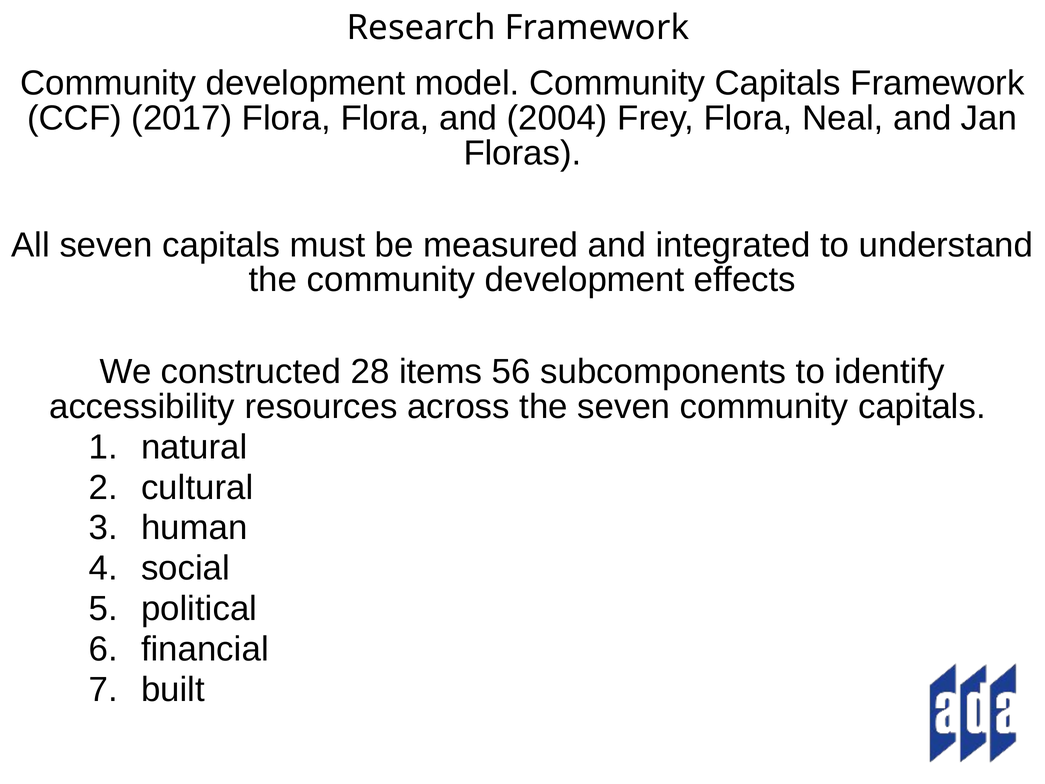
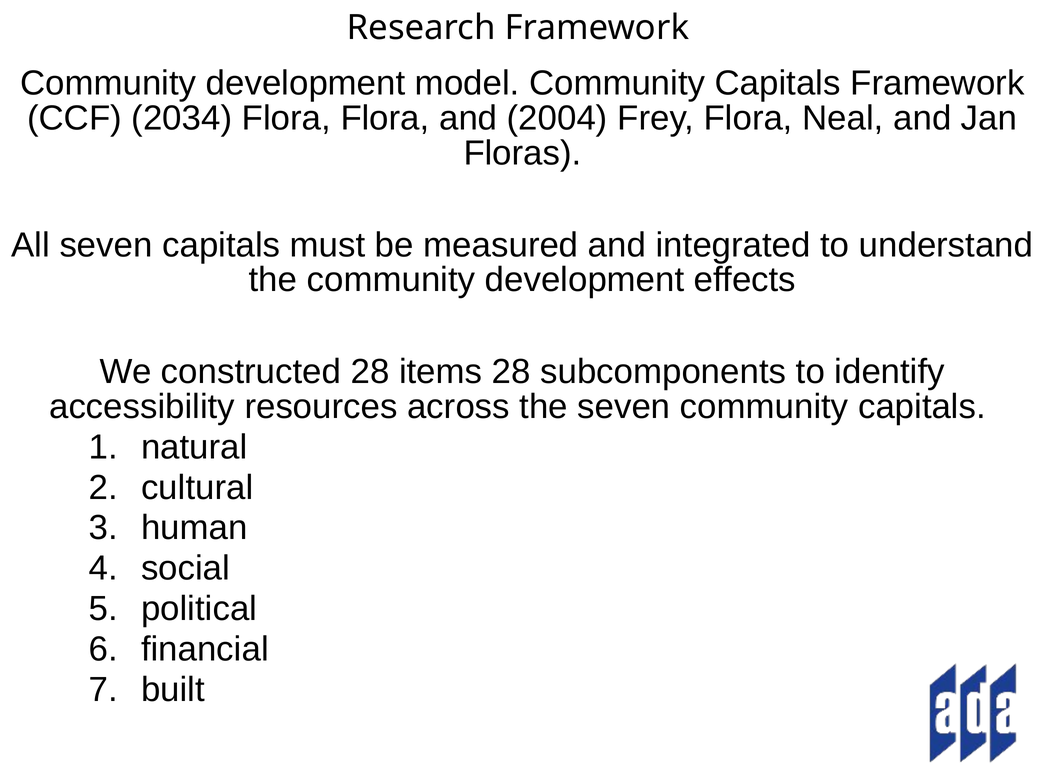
2017: 2017 -> 2034 (182, 118)
items 56: 56 -> 28 (511, 372)
